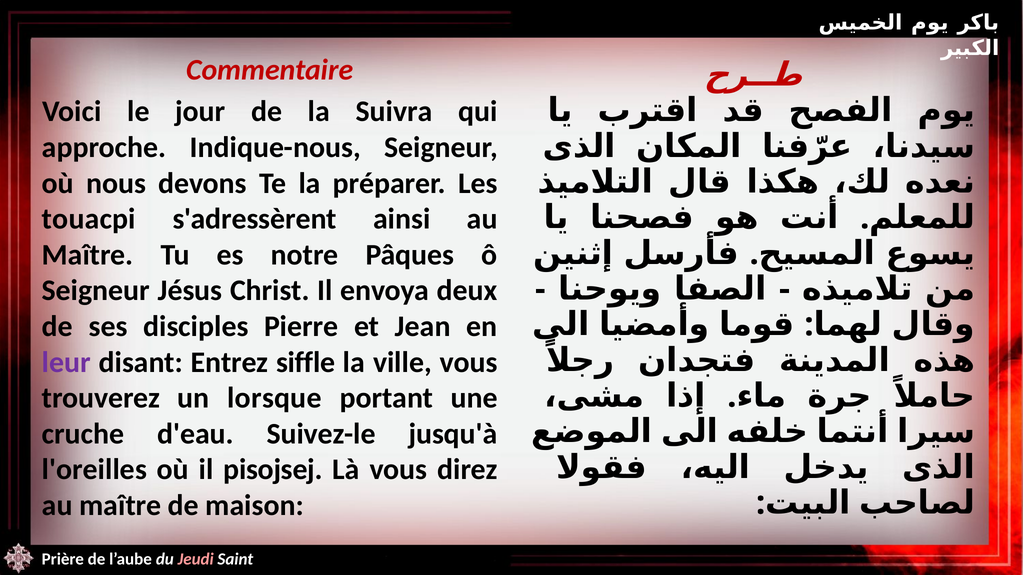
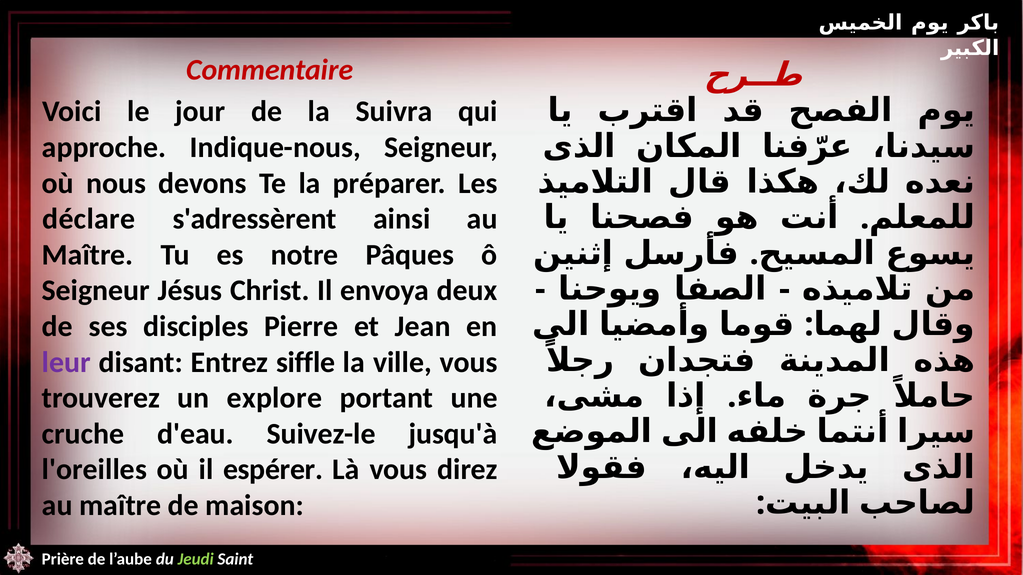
touacpi: touacpi -> déclare (89, 219)
lorsque: lorsque -> explore (274, 398)
pisojsej: pisojsej -> espérer (273, 470)
Jeudi colour: pink -> light green (196, 560)
